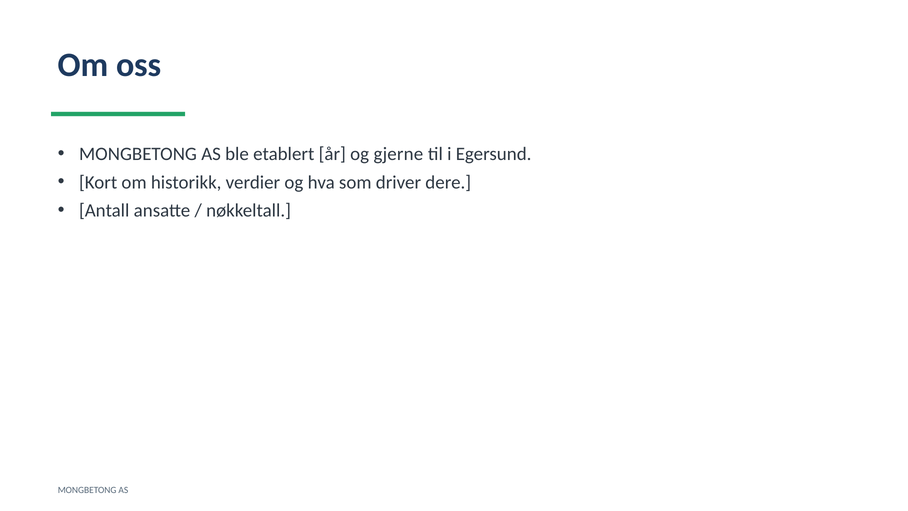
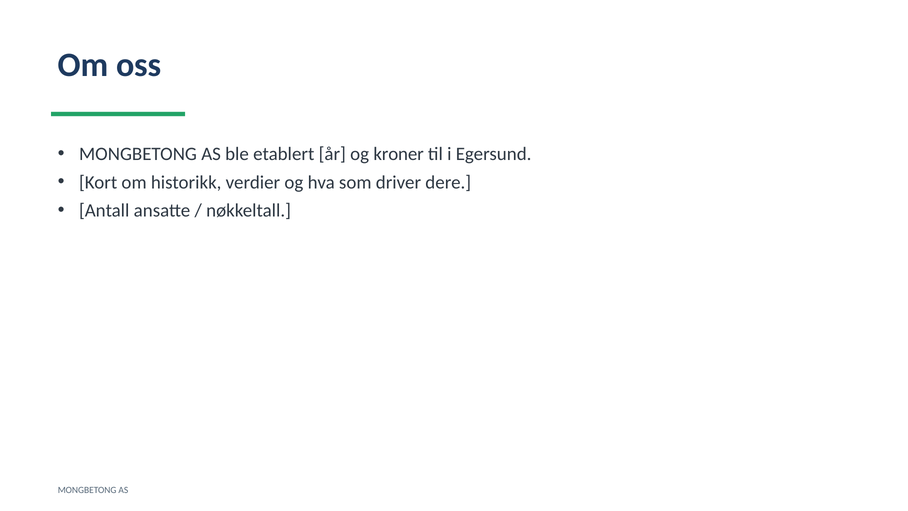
gjerne: gjerne -> kroner (399, 154)
